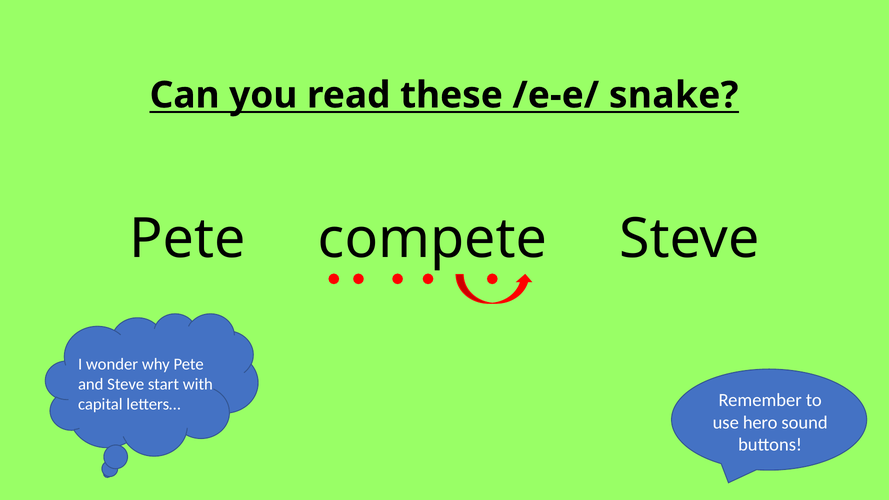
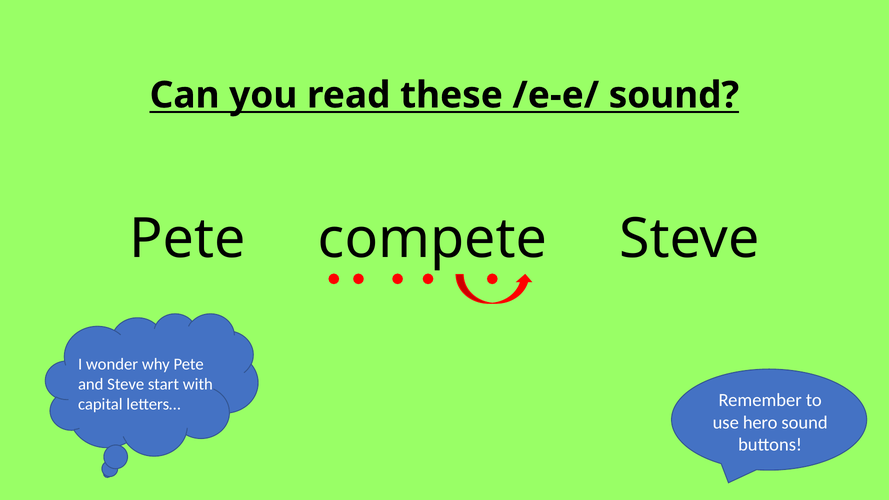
/e-e/ snake: snake -> sound (674, 95)
